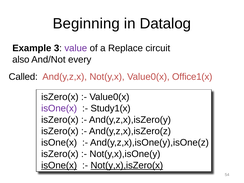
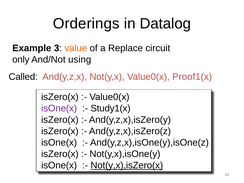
Beginning: Beginning -> Orderings (86, 24)
value colour: purple -> orange (76, 48)
also: also -> only (21, 60)
every: every -> using (80, 60)
Office1(x: Office1(x -> Proof1(x (192, 77)
isOne(x underline: present -> none (59, 165)
